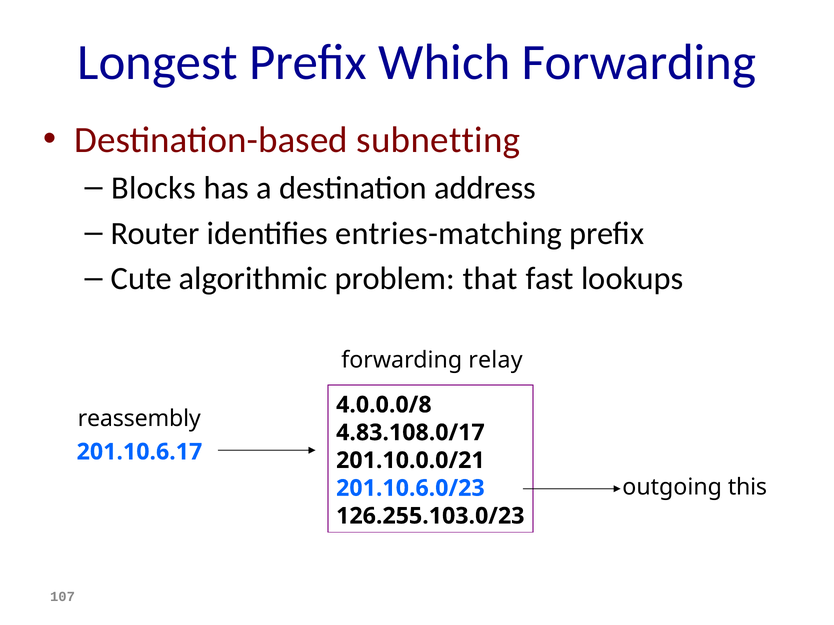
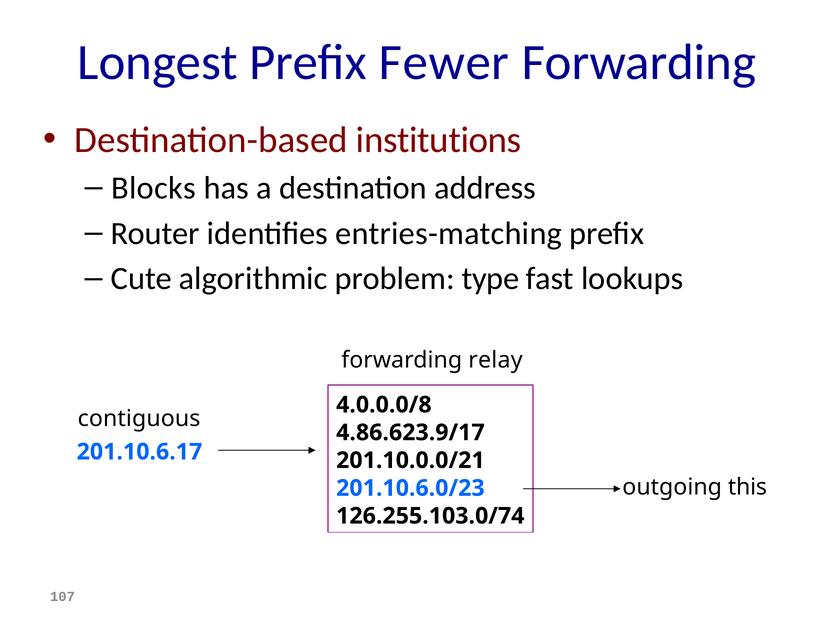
Which: Which -> Fewer (444, 63)
subnetting: subnetting -> institutions (439, 140)
that: that -> type (490, 279)
reassembly: reassembly -> contiguous (139, 419)
4.83.108.0/17: 4.83.108.0/17 -> 4.86.623.9/17 (410, 433)
126.255.103.0/23: 126.255.103.0/23 -> 126.255.103.0/74 (430, 516)
